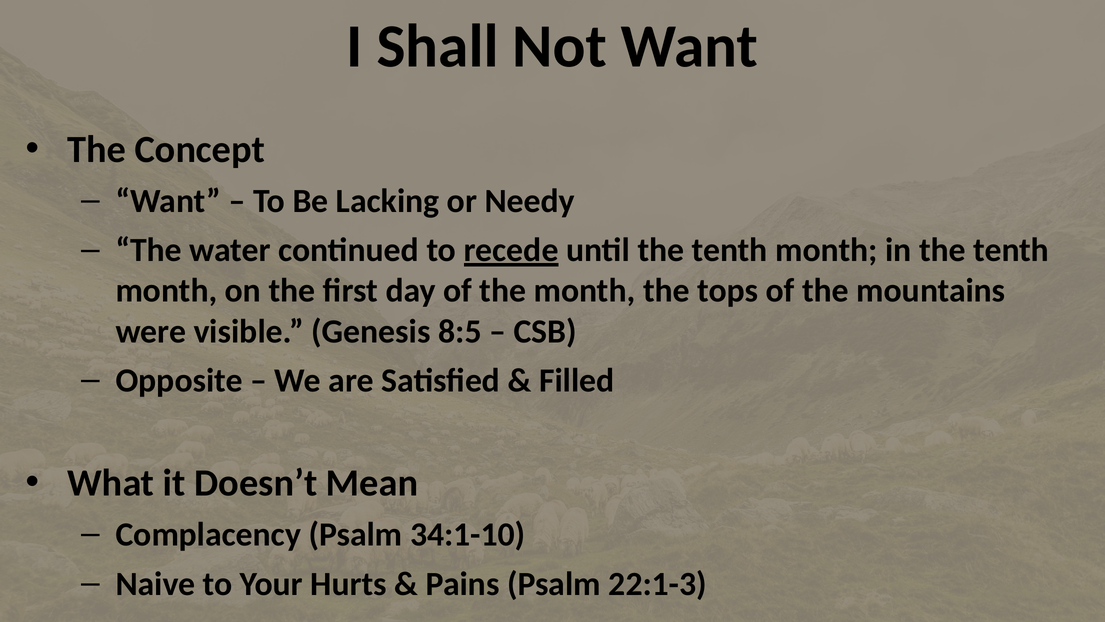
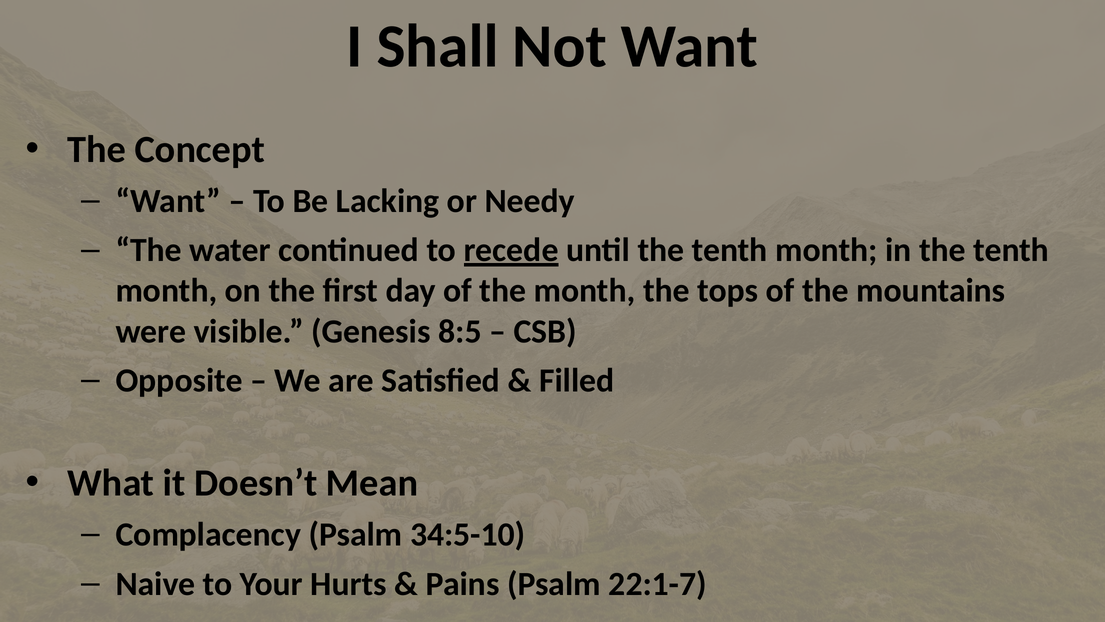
34:1-10: 34:1-10 -> 34:5-10 (468, 534)
22:1-3: 22:1-3 -> 22:1-7 (658, 583)
